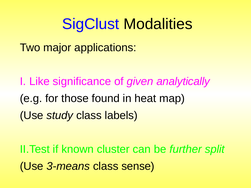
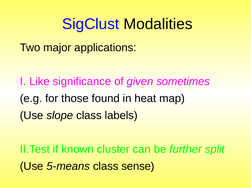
analytically: analytically -> sometimes (183, 82)
study: study -> slope (60, 116)
3-means: 3-means -> 5-means (68, 166)
